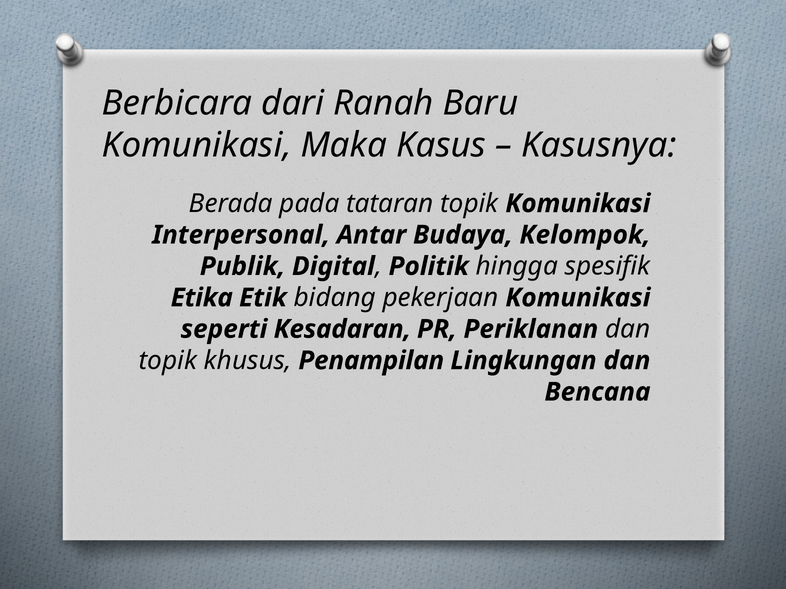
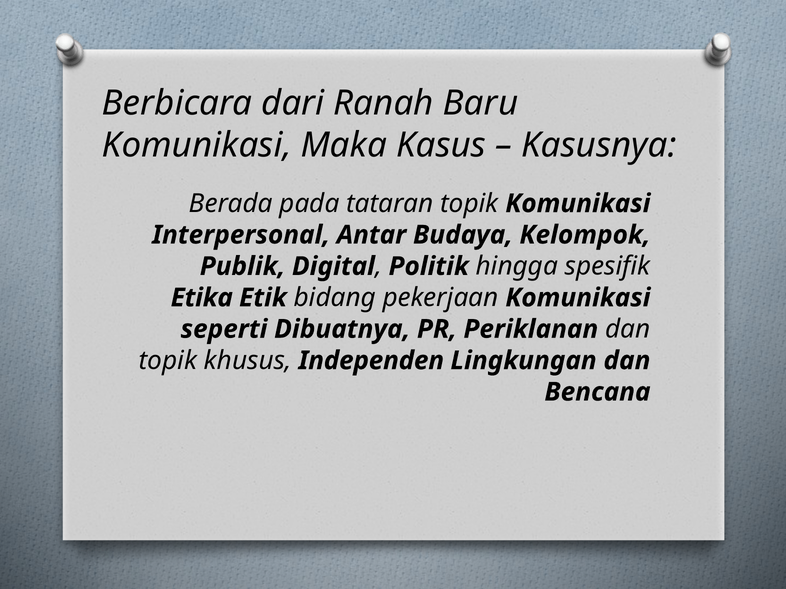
Kesadaran: Kesadaran -> Dibuatnya (342, 329)
Penampilan: Penampilan -> Independen (371, 361)
